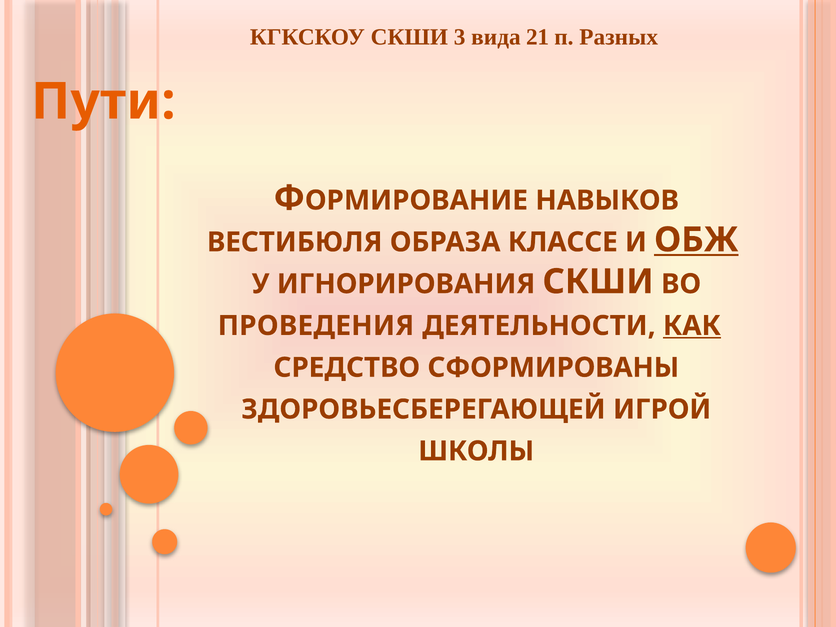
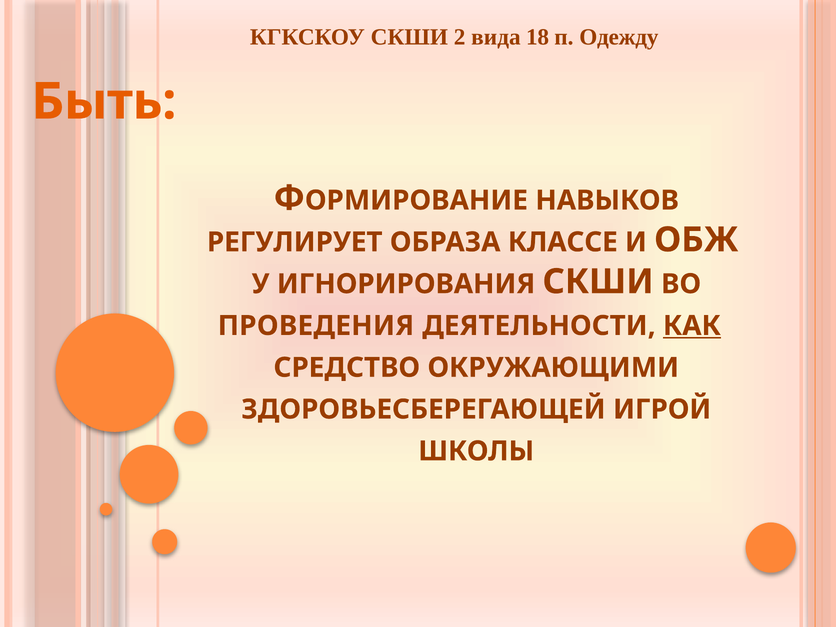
3: 3 -> 2 (460, 37)
21: 21 -> 18 (538, 37)
Разных: Разных -> Одежду (619, 37)
Пути: Пути -> Быть (104, 102)
ВЕСТИБЮЛЯ: ВЕСТИБЮЛЯ -> РЕГУЛИРУЕТ (295, 242)
ОБЖ underline: present -> none (696, 240)
СФОРМИРОВАНЫ: СФОРМИРОВАНЫ -> ОКРУЖАЮЩИМИ (553, 368)
